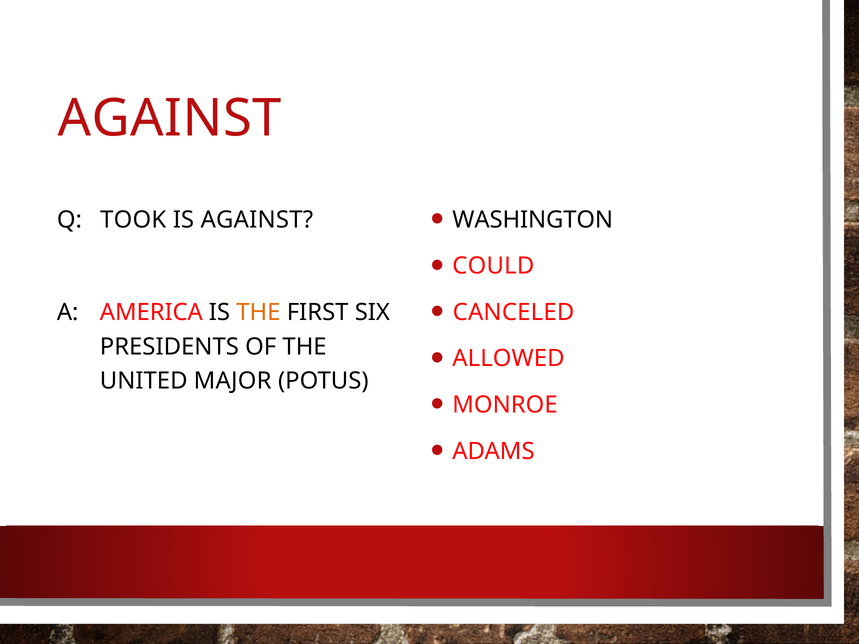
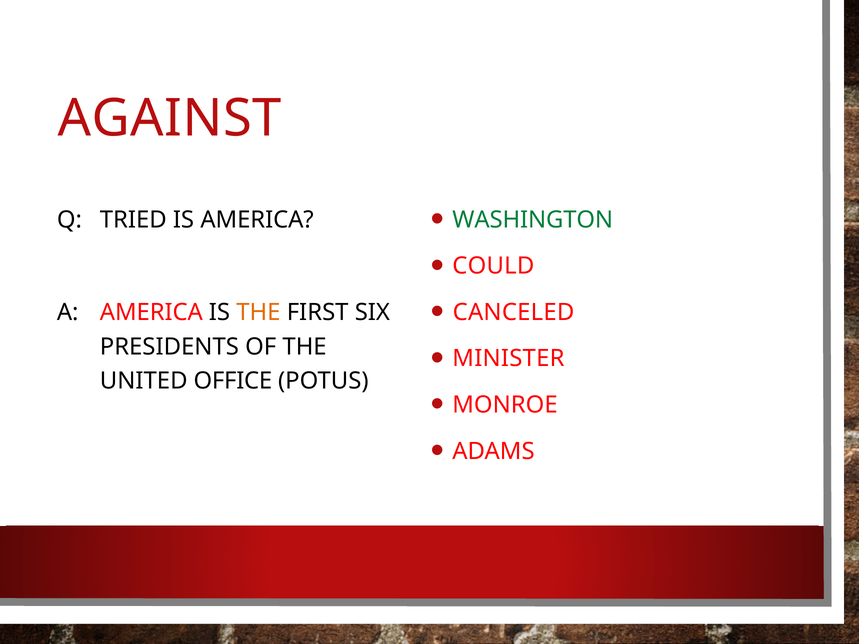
WASHINGTON colour: black -> green (533, 220)
TOOK: TOOK -> TRIED (133, 220)
IS AGAINST: AGAINST -> AMERICA (257, 220)
ALLOWED: ALLOWED -> MINISTER (508, 359)
MAJOR: MAJOR -> OFFICE (233, 381)
